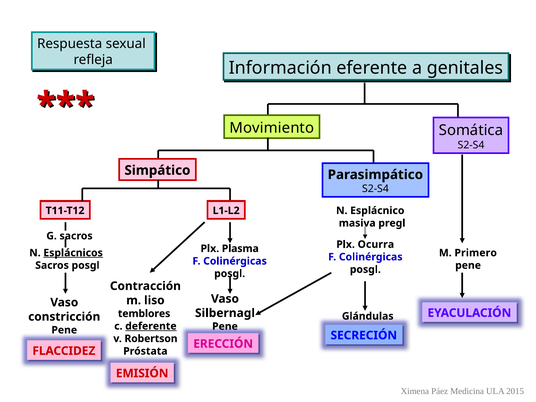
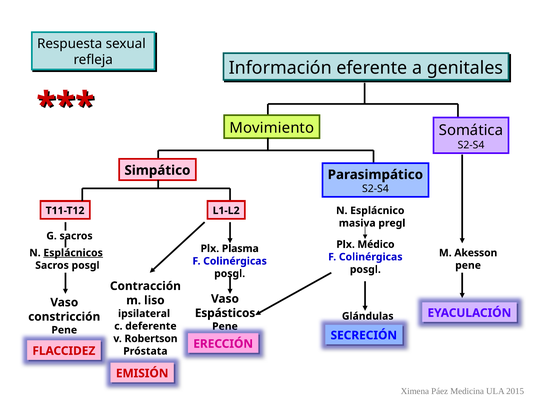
Ocurra: Ocurra -> Médico (376, 244)
Primero: Primero -> Akesson (476, 253)
Silbernagl: Silbernagl -> Espásticos (225, 313)
temblores: temblores -> ipsilateral (144, 314)
deferente underline: present -> none (151, 326)
